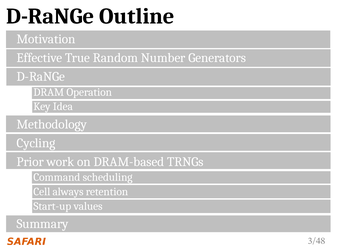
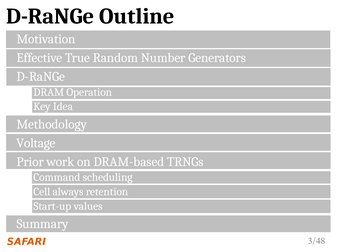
Cycling: Cycling -> Voltage (36, 143)
